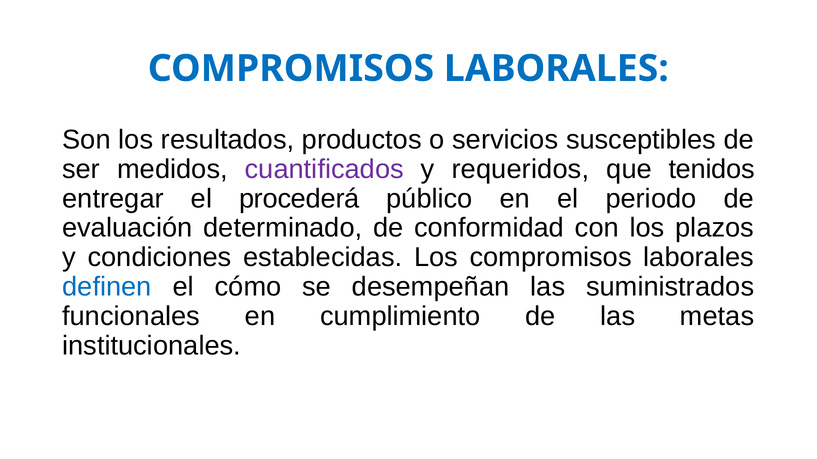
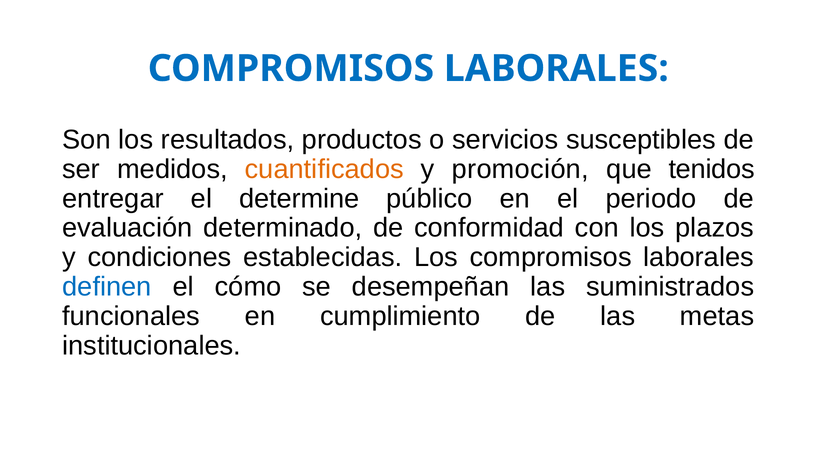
cuantificados colour: purple -> orange (324, 169)
requeridos: requeridos -> promoción (520, 169)
procederá: procederá -> determine (299, 199)
